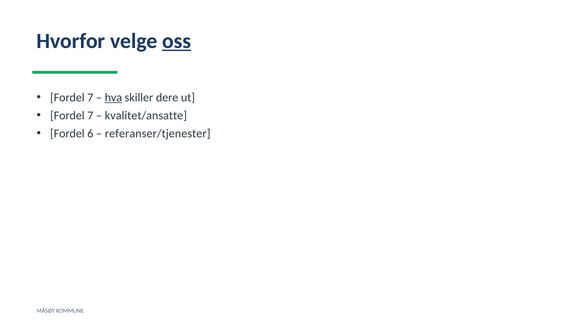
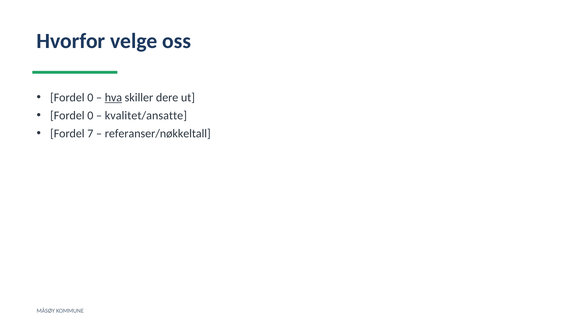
oss underline: present -> none (177, 41)
7: 7 -> 0 (90, 98)
7: 7 -> 0 (90, 116)
6: 6 -> 7 (90, 134)
referanser/tjenester: referanser/tjenester -> referanser/nøkkeltall (158, 134)
